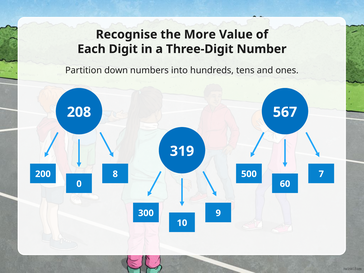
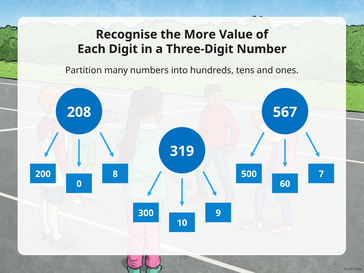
down: down -> many (116, 70)
